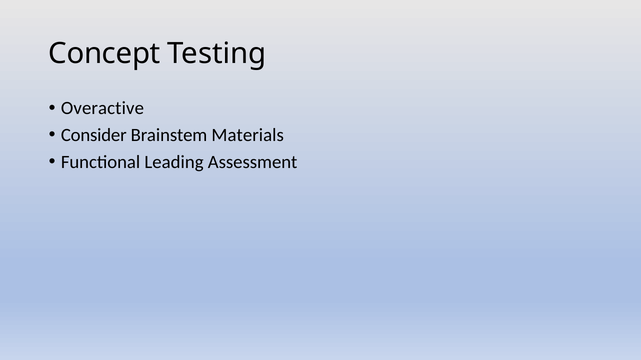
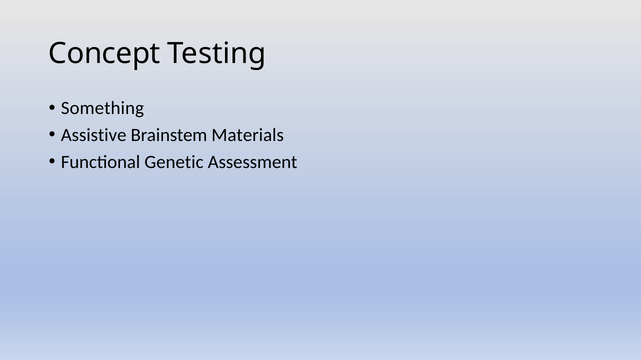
Overactive: Overactive -> Something (102, 108)
Consider: Consider -> Assistive (94, 135)
Leading: Leading -> Genetic (174, 162)
